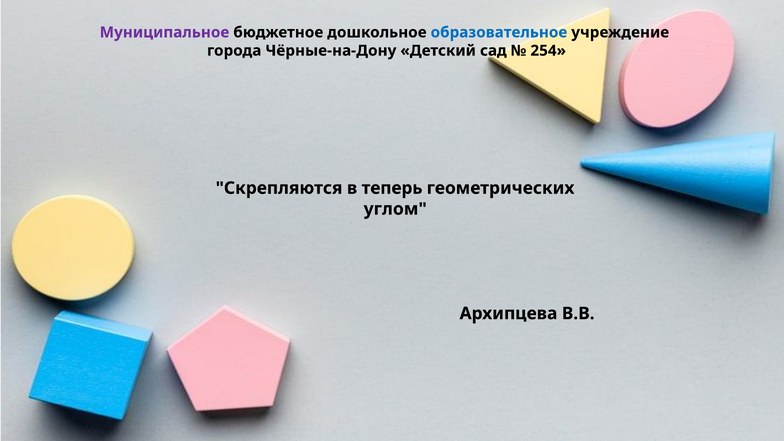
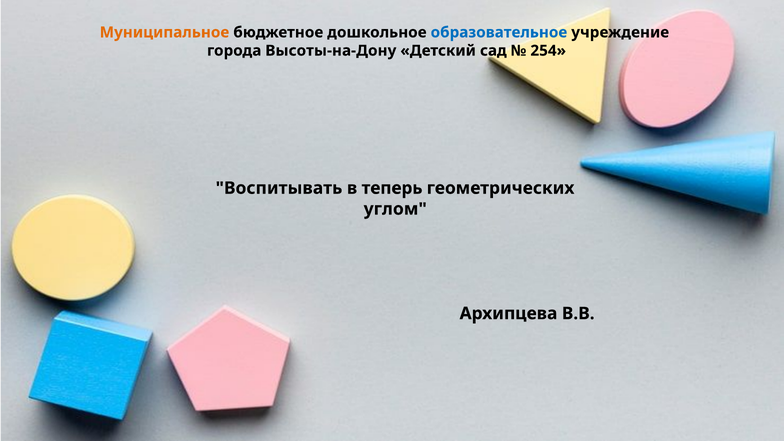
Муниципальное colour: purple -> orange (165, 32)
Чёрные-на-Дону: Чёрные-на-Дону -> Высоты-на-Дону (331, 51)
Скрепляются: Скрепляются -> Воспитывать (279, 188)
